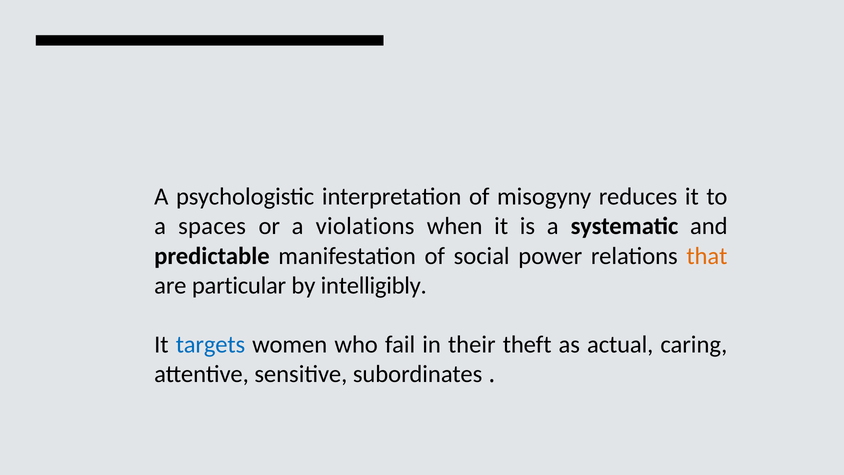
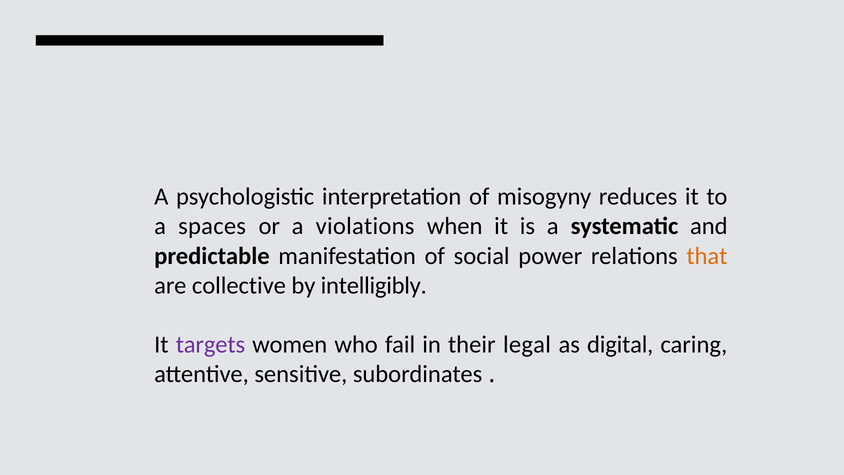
particular: particular -> collective (239, 285)
targets colour: blue -> purple (210, 344)
theft: theft -> legal (527, 344)
actual: actual -> digital (620, 344)
